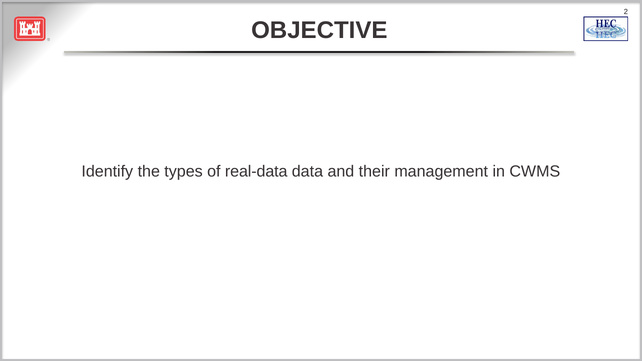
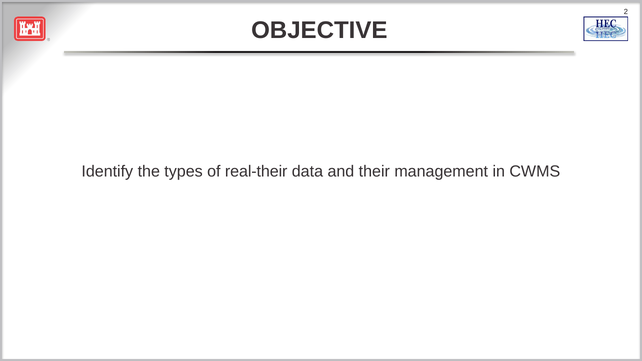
real-data: real-data -> real-their (256, 171)
